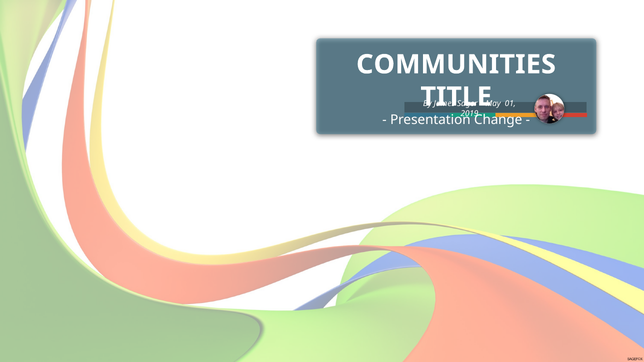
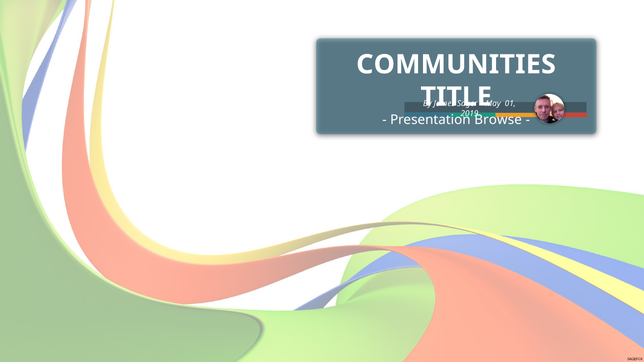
Change: Change -> Browse (498, 120)
